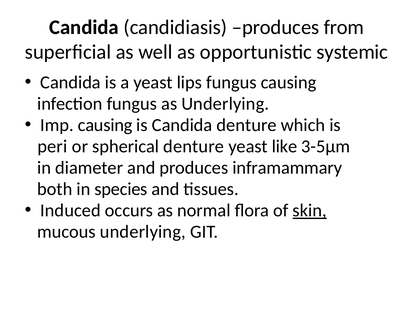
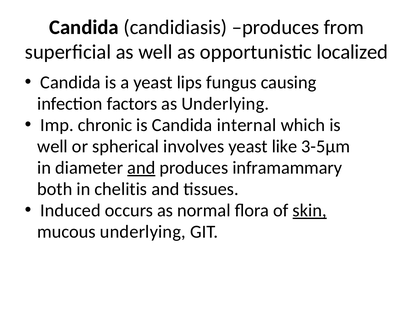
systemic: systemic -> localized (352, 52)
infection fungus: fungus -> factors (132, 104)
Imp causing: causing -> chronic (105, 125)
Candida denture: denture -> internal (247, 125)
peri: peri -> well (53, 146)
spherical denture: denture -> involves (194, 146)
and underline: none -> present (141, 168)
species: species -> chelitis (121, 189)
